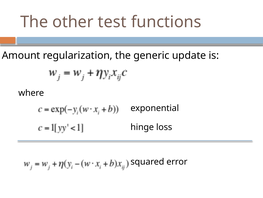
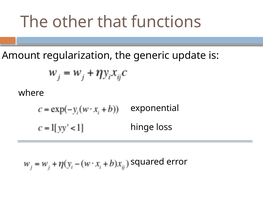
test: test -> that (112, 22)
